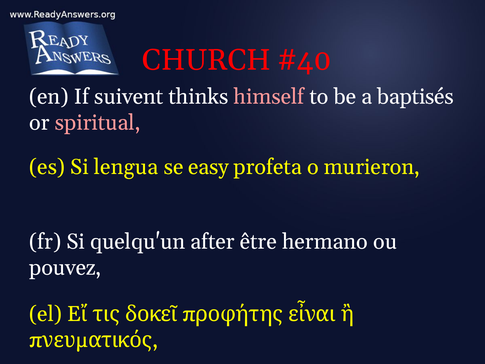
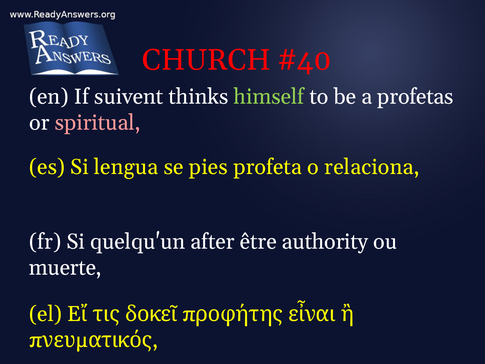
himself colour: pink -> light green (269, 97)
baptisés: baptisés -> profetas (415, 97)
easy: easy -> pies (208, 167)
murieron: murieron -> relaciona (372, 167)
hermano: hermano -> authority (325, 242)
pouvez: pouvez -> muerte (65, 268)
